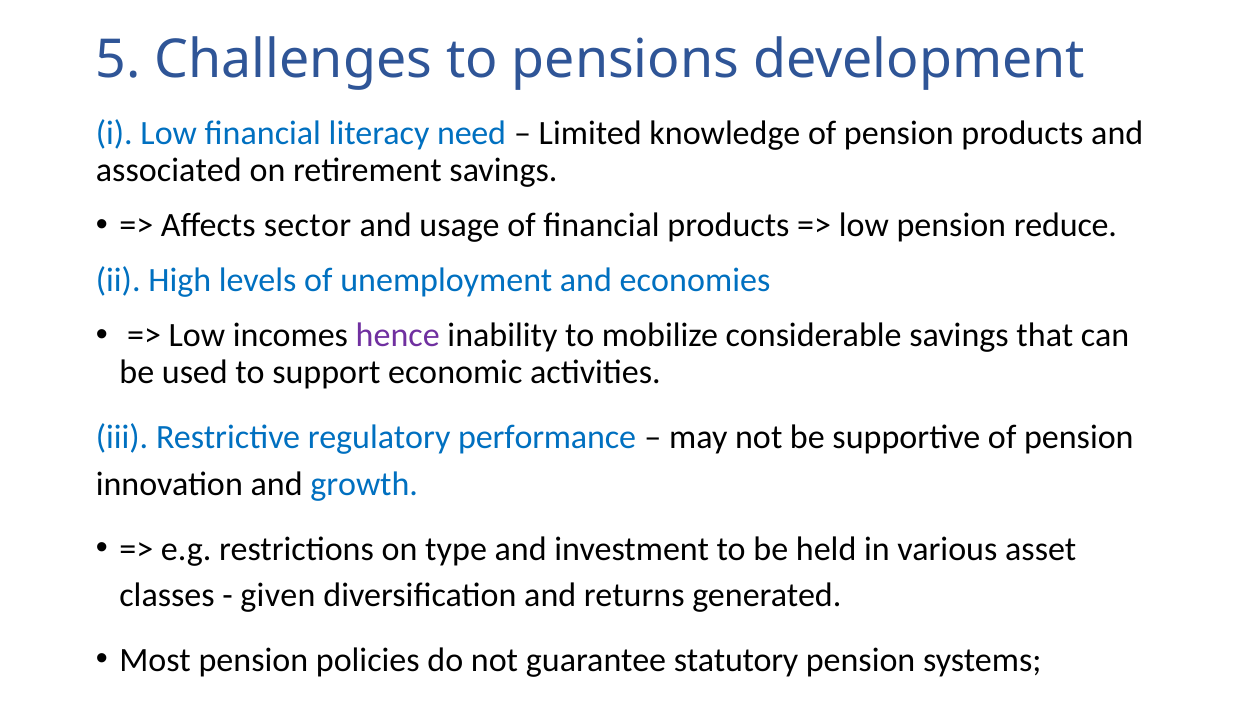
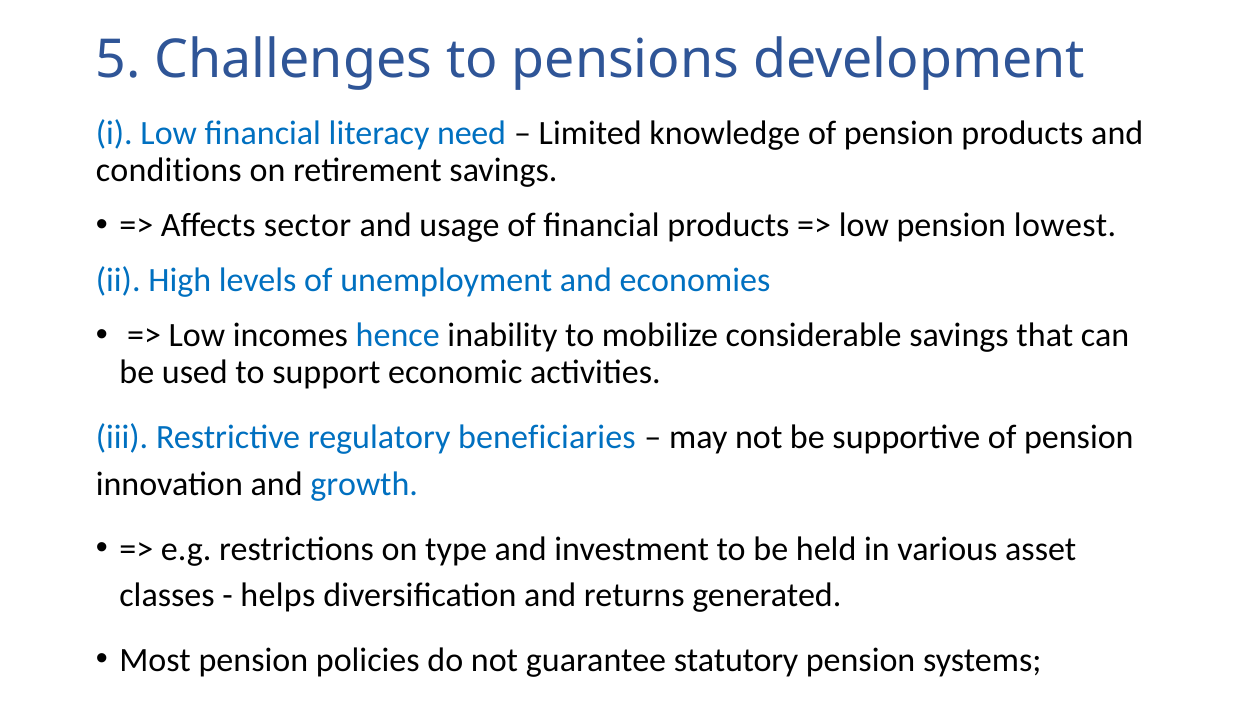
associated: associated -> conditions (169, 170)
reduce: reduce -> lowest (1065, 225)
hence colour: purple -> blue (398, 336)
performance: performance -> beneficiaries (547, 438)
given: given -> helps (278, 596)
